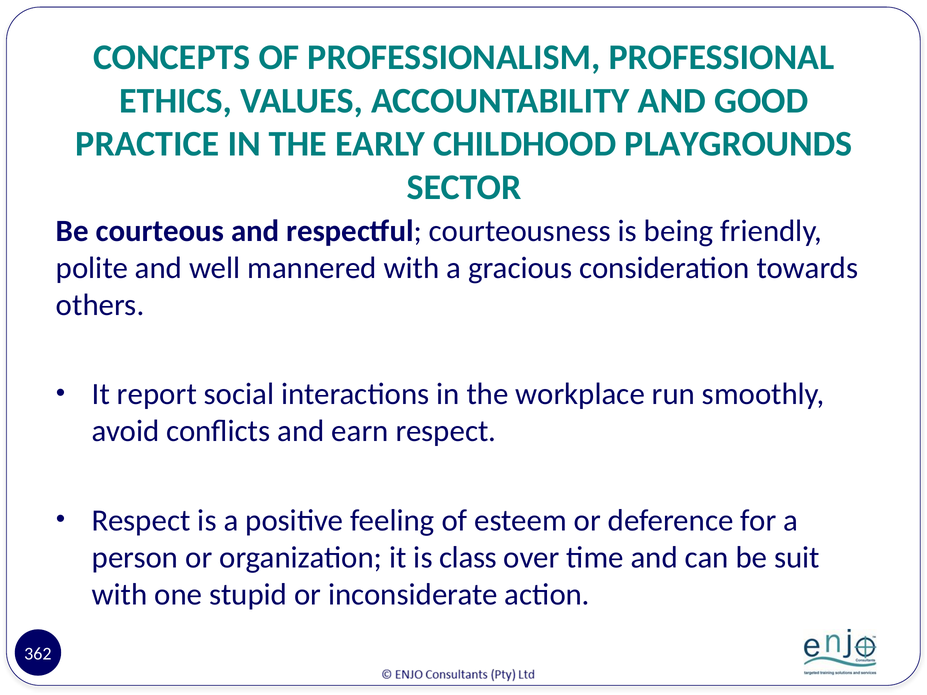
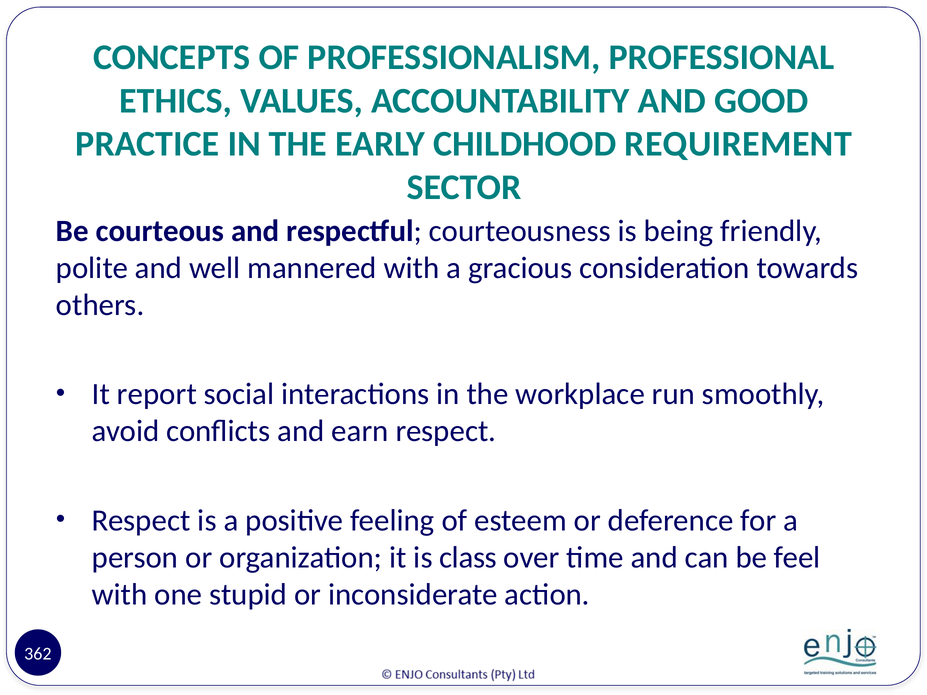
PLAYGROUNDS: PLAYGROUNDS -> REQUIREMENT (738, 144)
suit: suit -> feel (797, 558)
